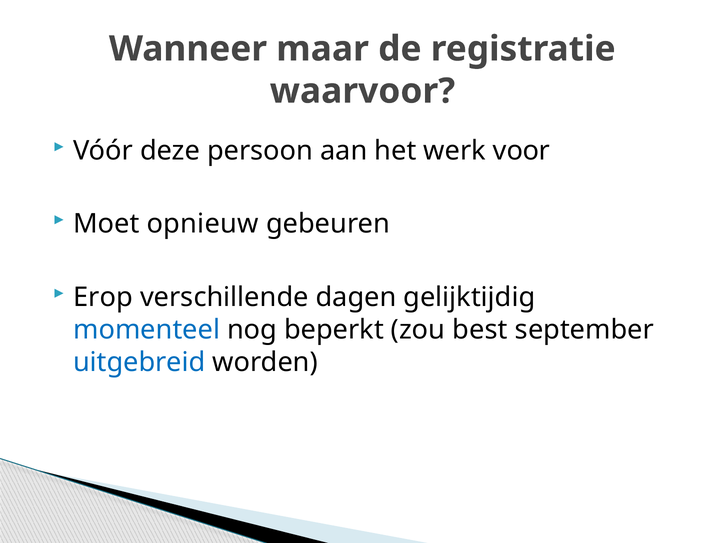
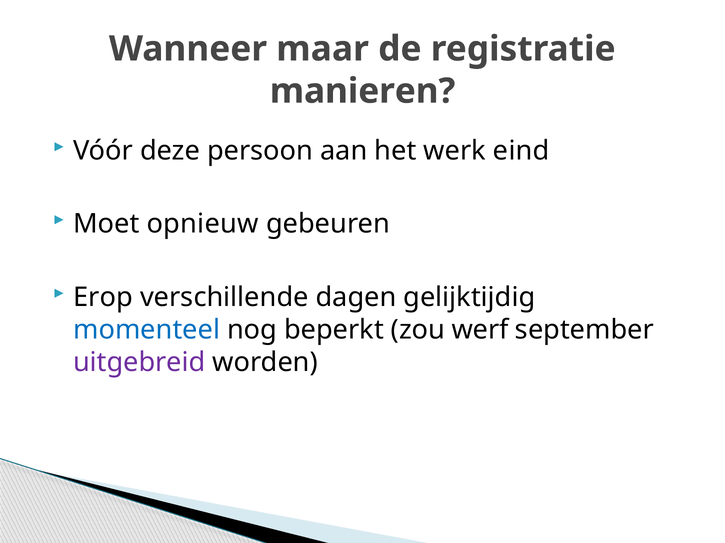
waarvoor: waarvoor -> manieren (363, 91)
voor: voor -> eind (521, 151)
best: best -> werf (480, 330)
uitgebreid colour: blue -> purple (139, 363)
